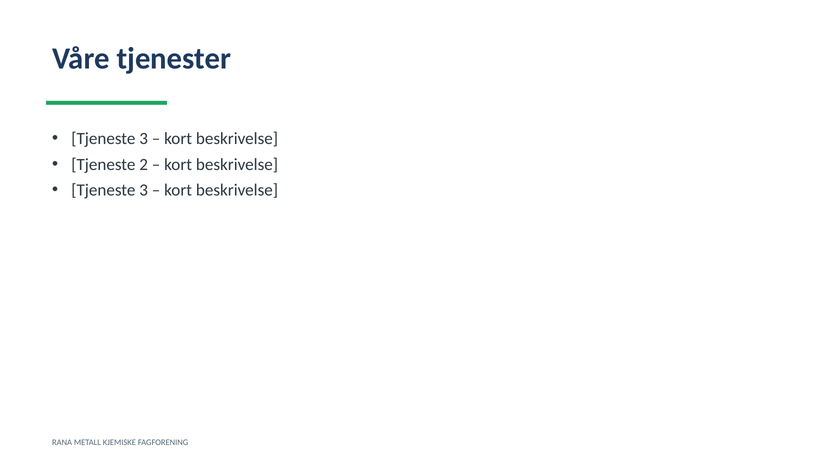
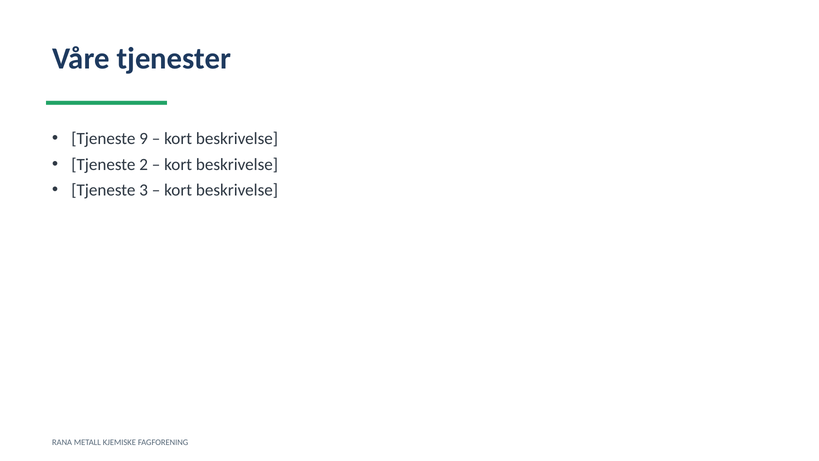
3: 3 -> 9 (144, 139)
